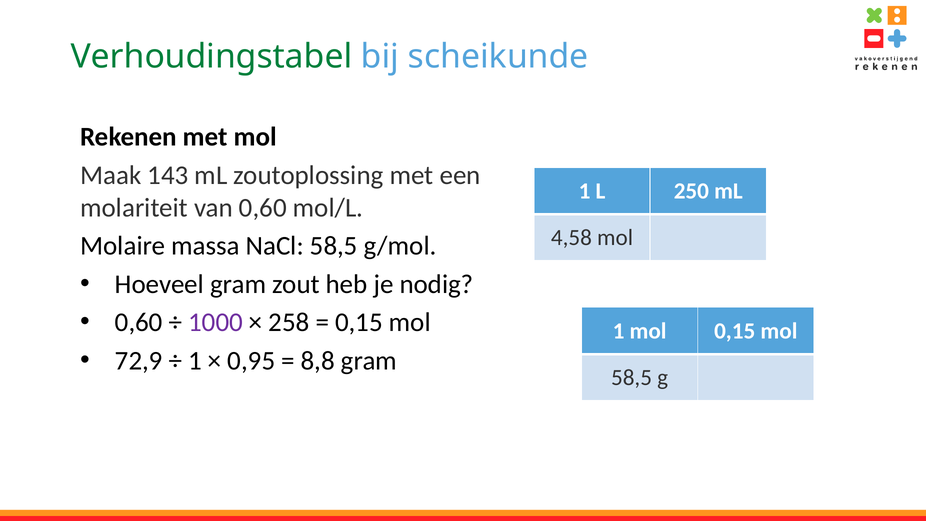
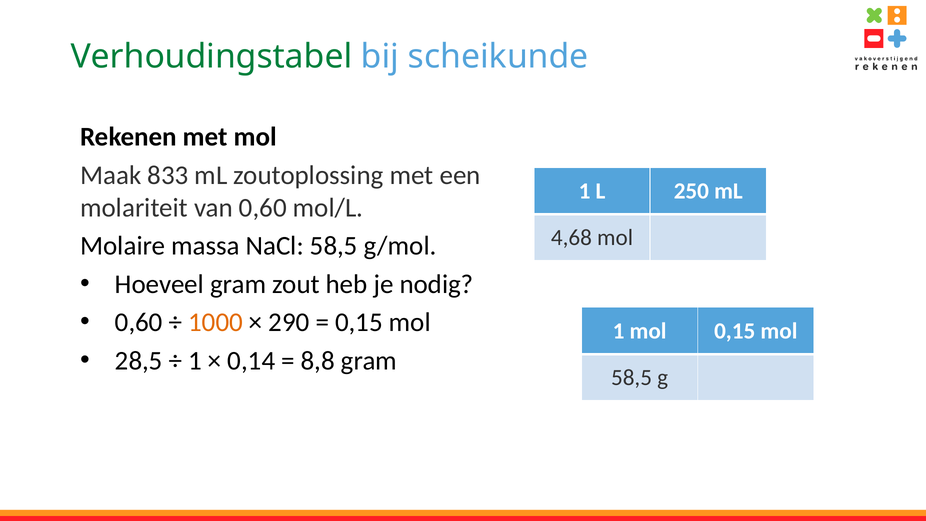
143: 143 -> 833 (168, 175)
4,58: 4,58 -> 4,68 (571, 238)
1000 colour: purple -> orange (216, 322)
258: 258 -> 290 (289, 322)
72,9: 72,9 -> 28,5 (139, 361)
0,95: 0,95 -> 0,14 (251, 361)
